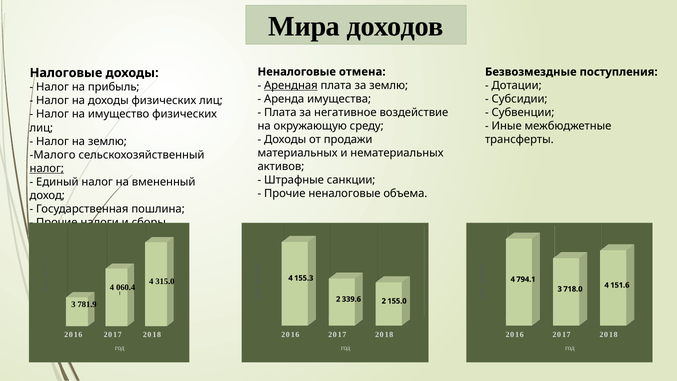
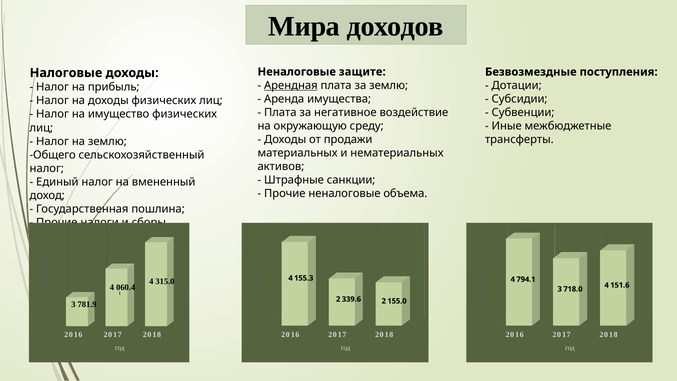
отмена: отмена -> защите (362, 72)
Малого: Малого -> Общего (53, 155)
налог underline: present -> none (47, 168)
